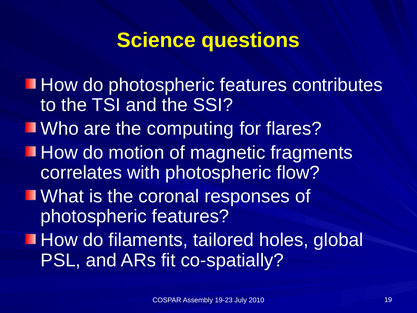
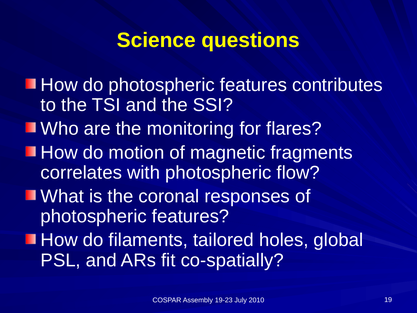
computing: computing -> monitoring (190, 129)
